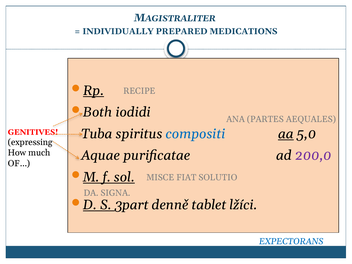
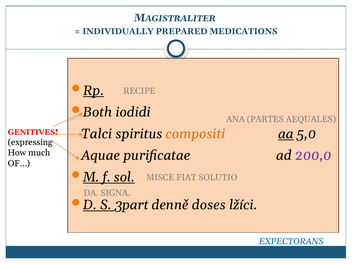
Tuba: Tuba -> Talci (97, 134)
compositi colour: blue -> orange (196, 134)
tablet: tablet -> doses (209, 205)
